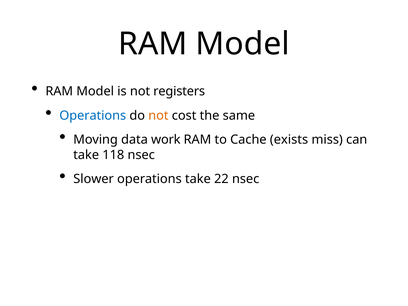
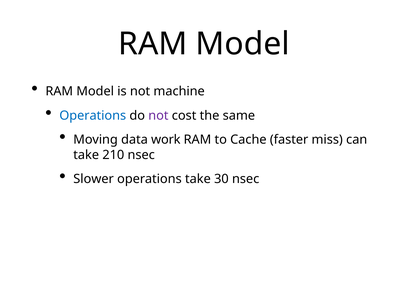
registers: registers -> machine (179, 91)
not colour: orange -> purple (158, 115)
exists: exists -> faster (289, 140)
118: 118 -> 210 (113, 155)
22: 22 -> 30 (221, 179)
